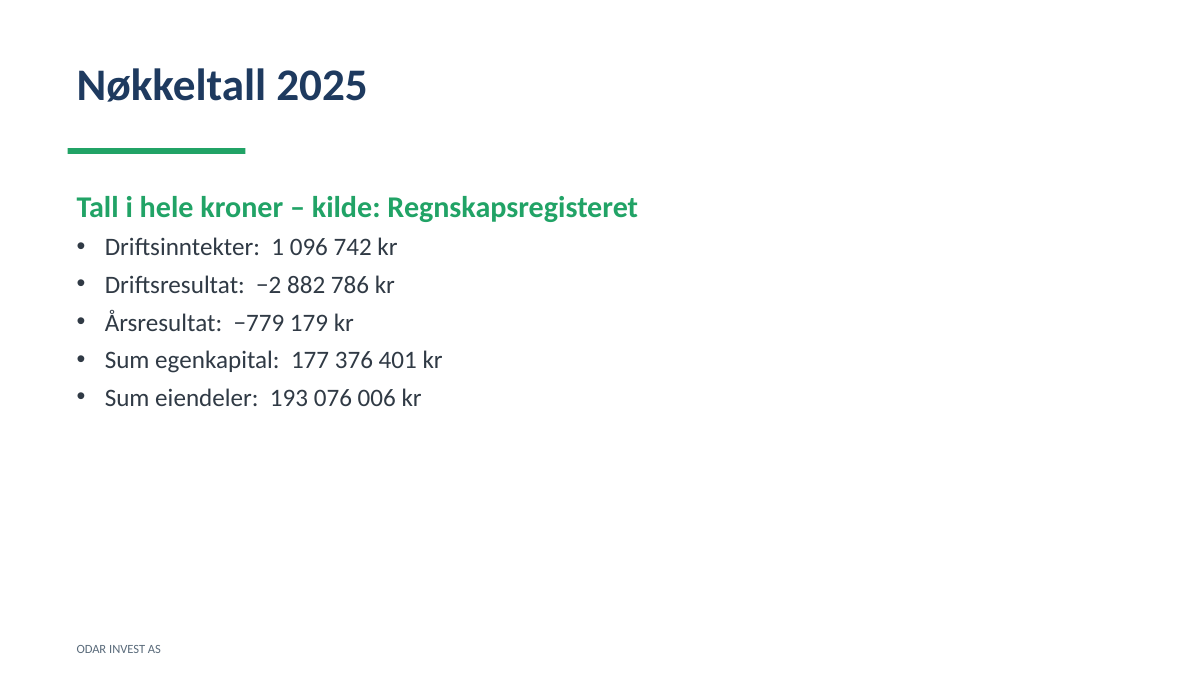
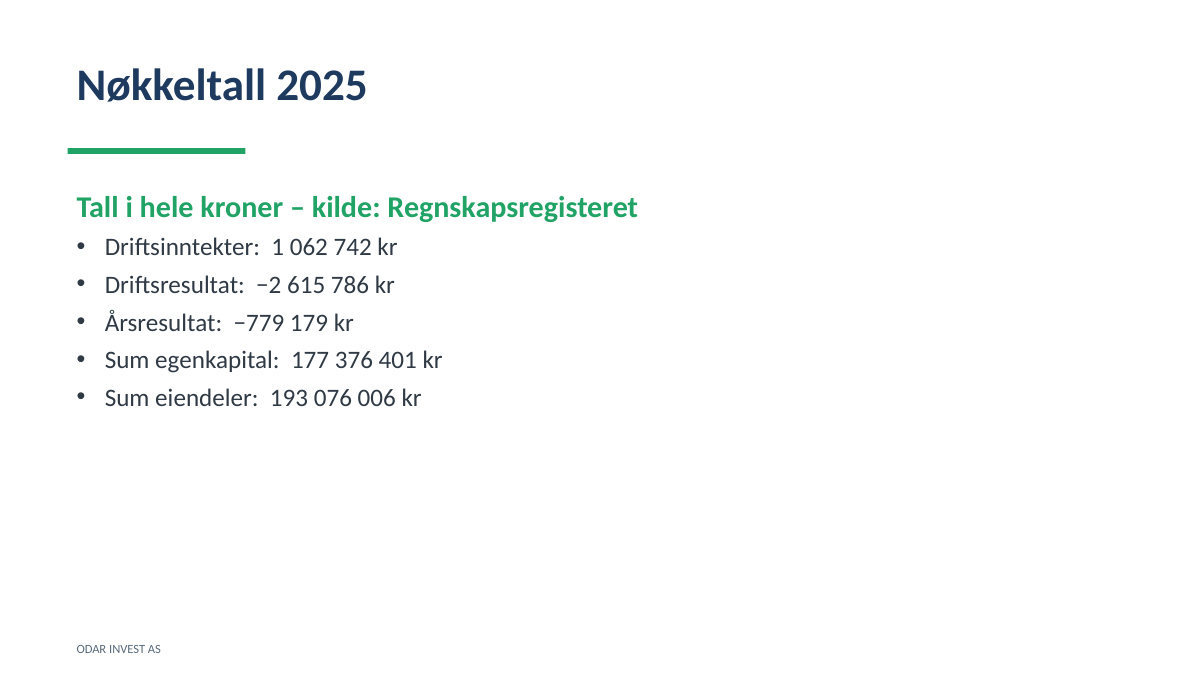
096: 096 -> 062 (309, 248)
882: 882 -> 615 (306, 285)
